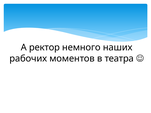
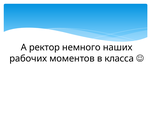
театра: театра -> класса (119, 59)
